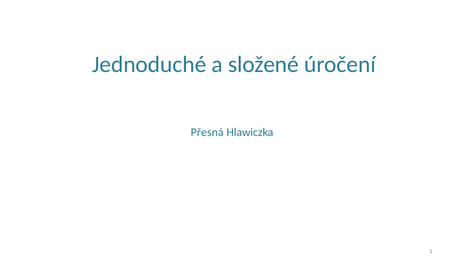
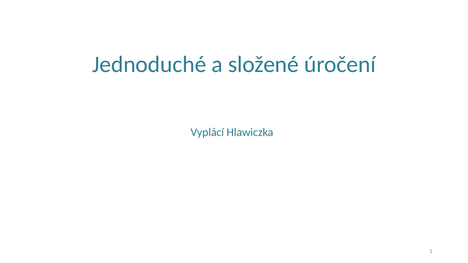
Přesná: Přesná -> Vyplácí (207, 132)
